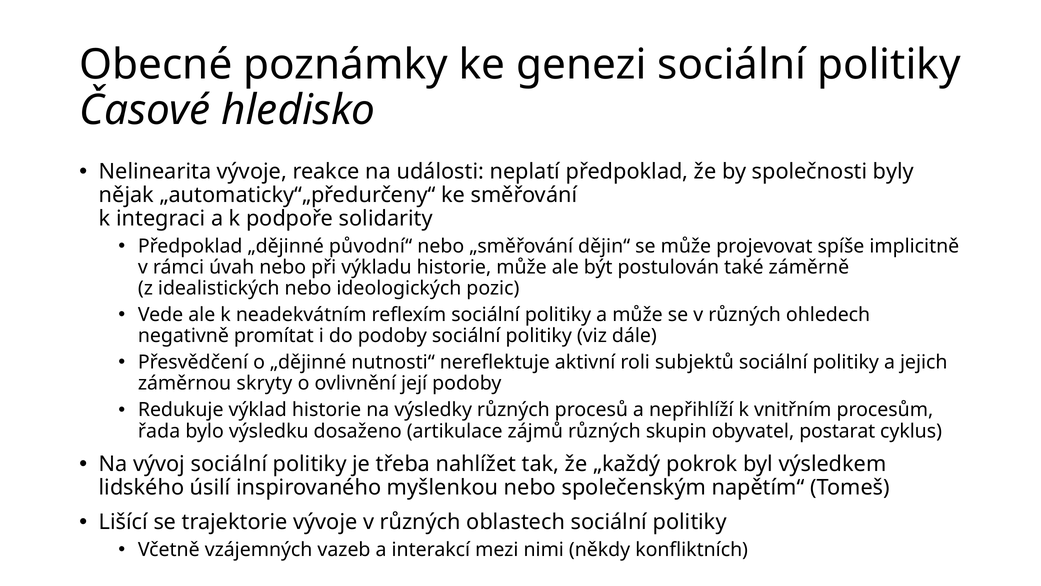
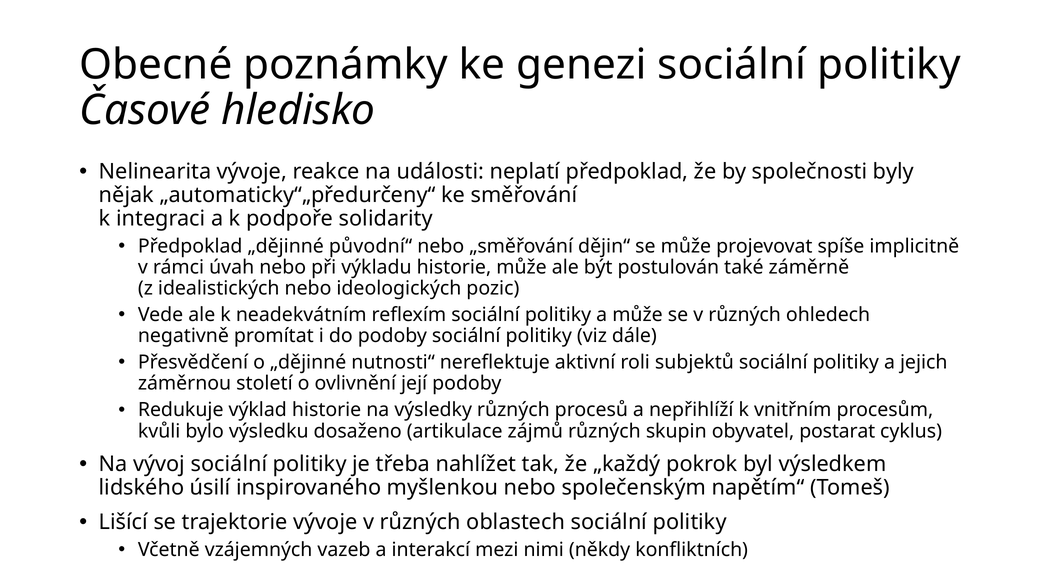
skryty: skryty -> století (264, 383)
řada: řada -> kvůli (159, 431)
